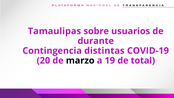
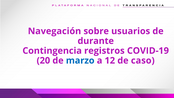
Tamaulipas: Tamaulipas -> Navegación (54, 31)
distintas: distintas -> registros (104, 51)
marzo colour: black -> blue (80, 60)
19: 19 -> 12 (110, 60)
total: total -> caso (143, 60)
